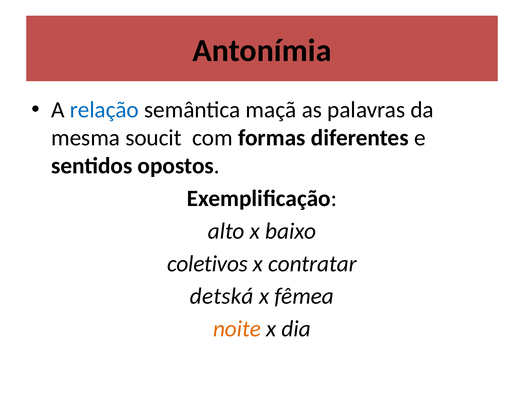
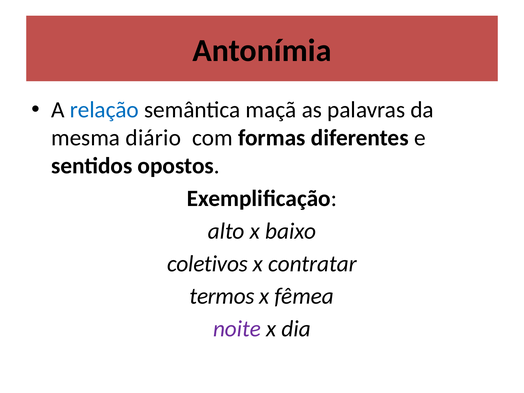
soucit: soucit -> diário (153, 138)
detská: detská -> termos (222, 296)
noite colour: orange -> purple (237, 329)
